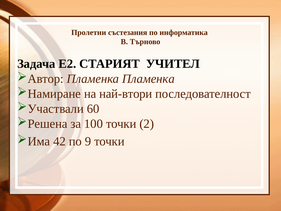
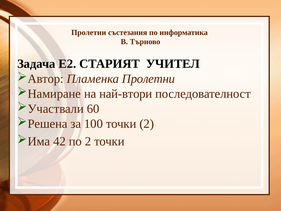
Пламенка Пламенка: Пламенка -> Пролетни (148, 79)
по 9: 9 -> 2 (88, 141)
